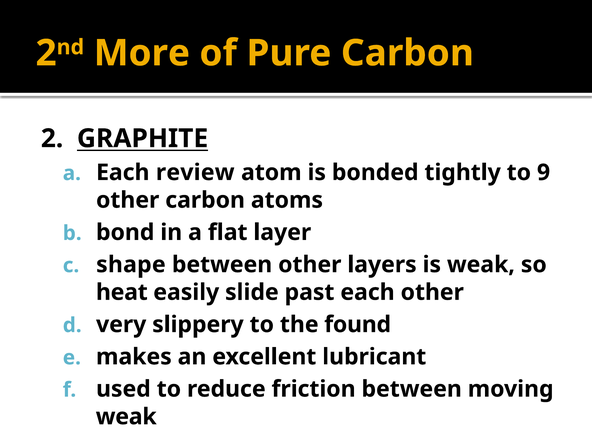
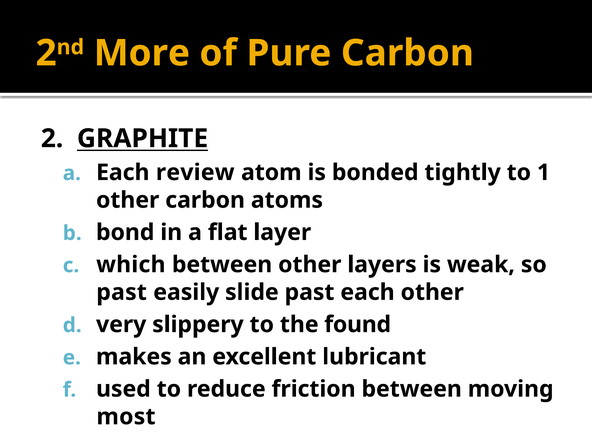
9: 9 -> 1 (544, 172)
shape: shape -> which (131, 265)
heat: heat -> past (122, 292)
weak: weak -> most (126, 417)
